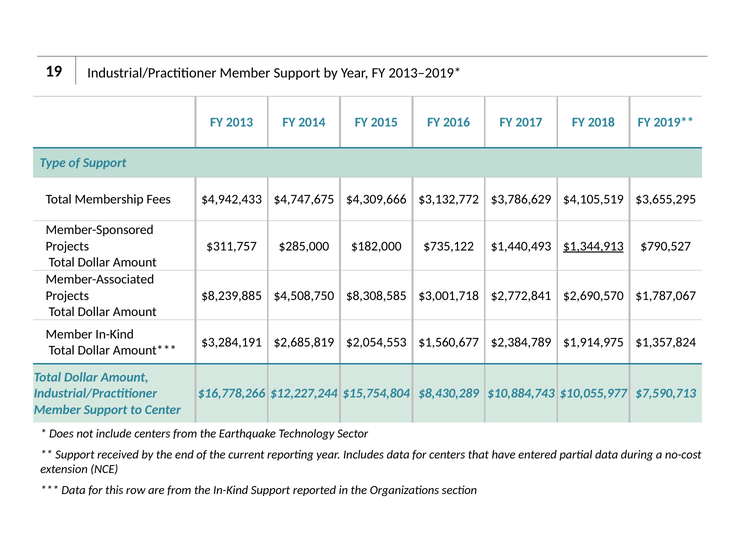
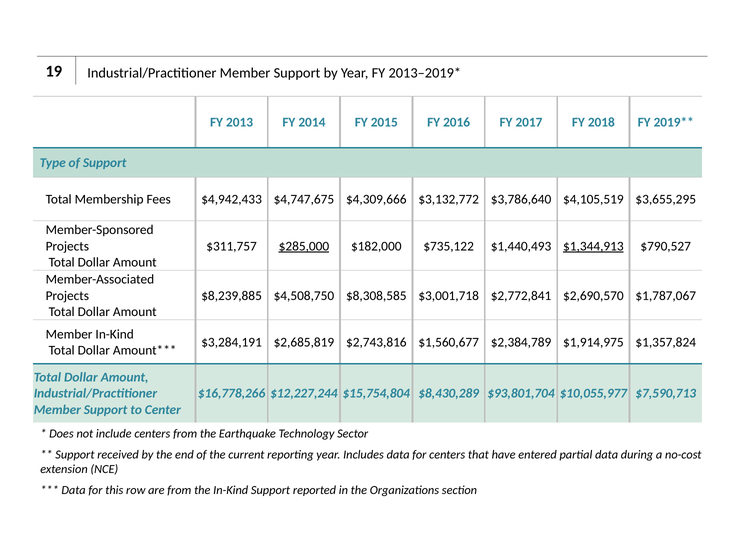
$3,786,629: $3,786,629 -> $3,786,640 (521, 200)
$285,000 underline: none -> present (304, 246)
$2,054,553: $2,054,553 -> $2,743,816 (376, 342)
$10,884,743: $10,884,743 -> $93,801,704 (521, 394)
